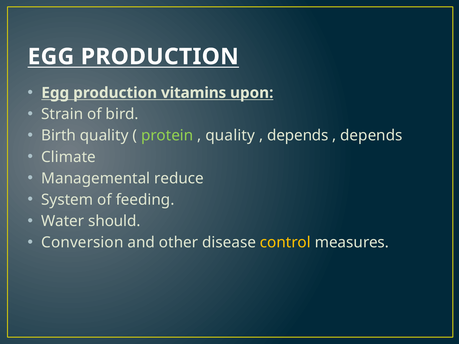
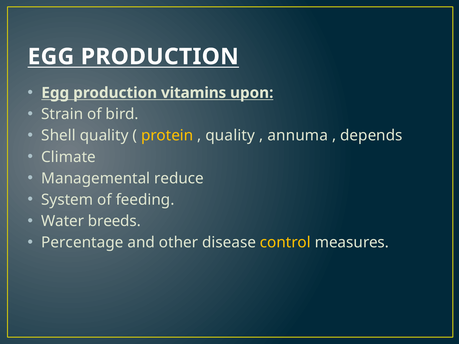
Birth: Birth -> Shell (59, 136)
protein colour: light green -> yellow (167, 136)
depends: depends -> annuma (298, 136)
should: should -> breeds (114, 221)
Conversion: Conversion -> Percentage (82, 243)
